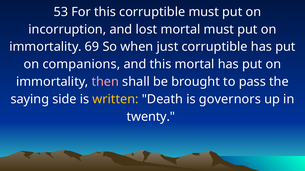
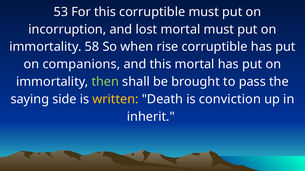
69: 69 -> 58 (92, 47)
just: just -> rise (167, 47)
then colour: pink -> light green (105, 82)
governors: governors -> conviction (230, 100)
twenty: twenty -> inherit (151, 117)
